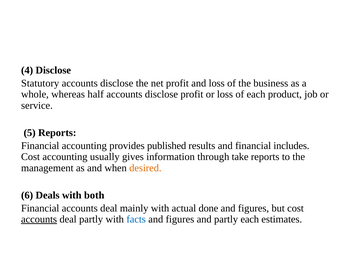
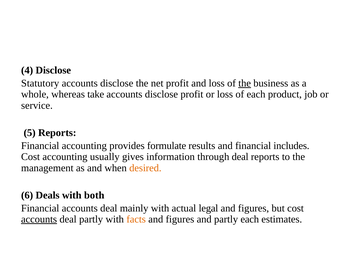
the underline: none -> present (245, 83)
half: half -> take (96, 94)
published: published -> formulate (167, 146)
through take: take -> deal (240, 157)
done: done -> legal (208, 208)
facts colour: blue -> orange (136, 219)
